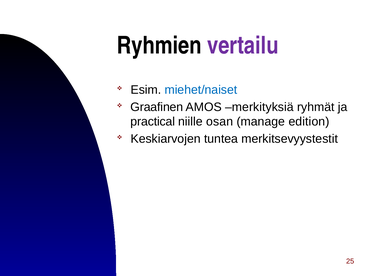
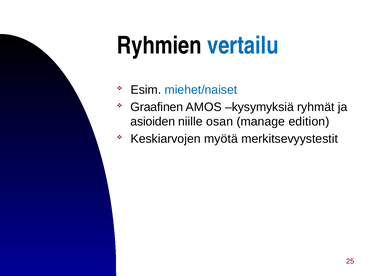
vertailu colour: purple -> blue (243, 45)
merkityksiä: merkityksiä -> kysymyksiä (259, 107)
practical: practical -> asioiden (153, 121)
tuntea: tuntea -> myötä (221, 138)
